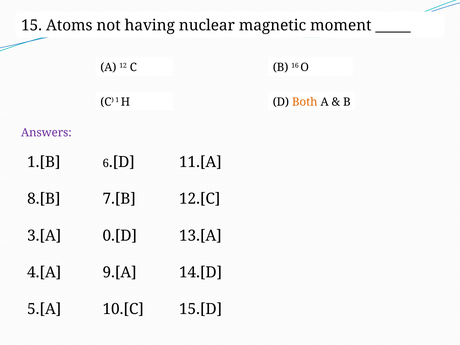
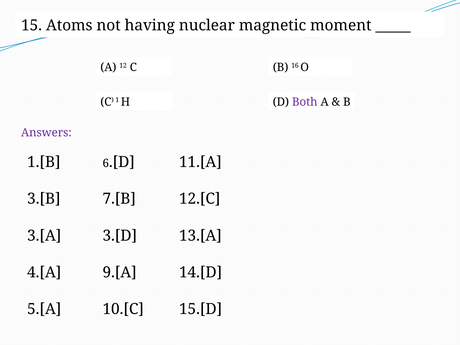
Both colour: orange -> purple (305, 102)
8.[B: 8.[B -> 3.[B (44, 199)
0.[D: 0.[D -> 3.[D (120, 236)
